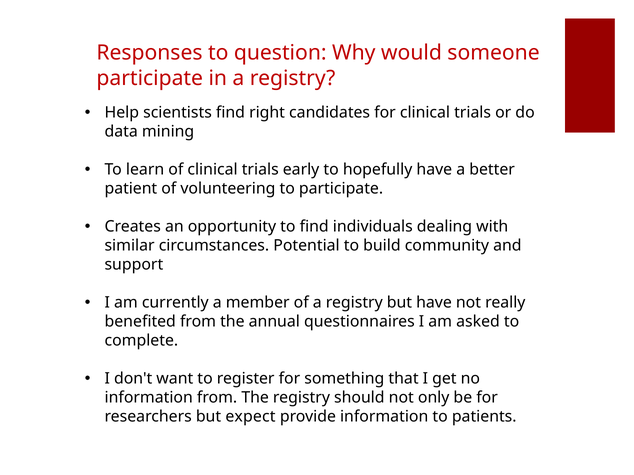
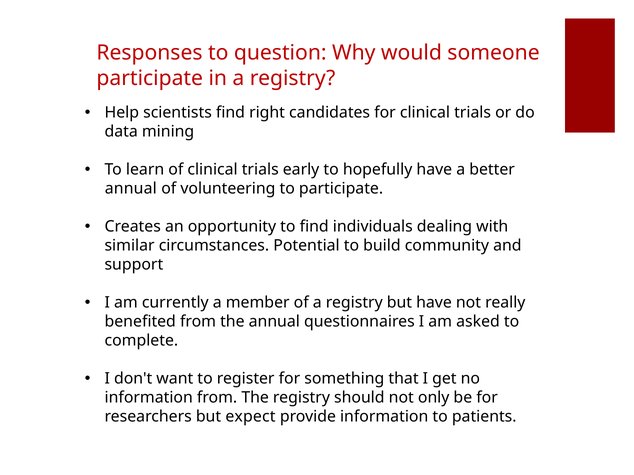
patient: patient -> annual (131, 189)
